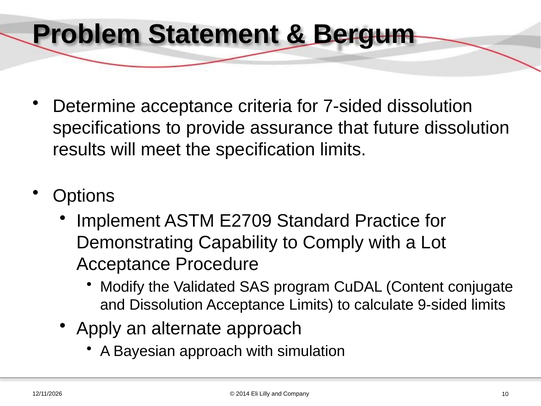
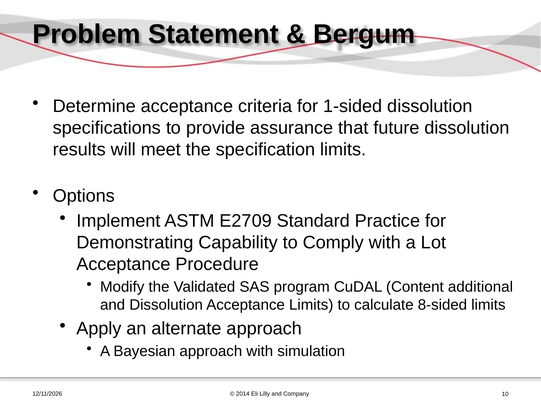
7-sided: 7-sided -> 1-sided (353, 106)
conjugate: conjugate -> additional (480, 287)
9-sided: 9-sided -> 8-sided (442, 305)
